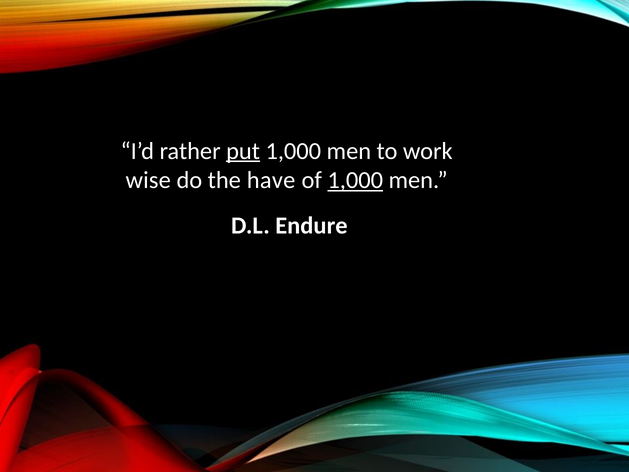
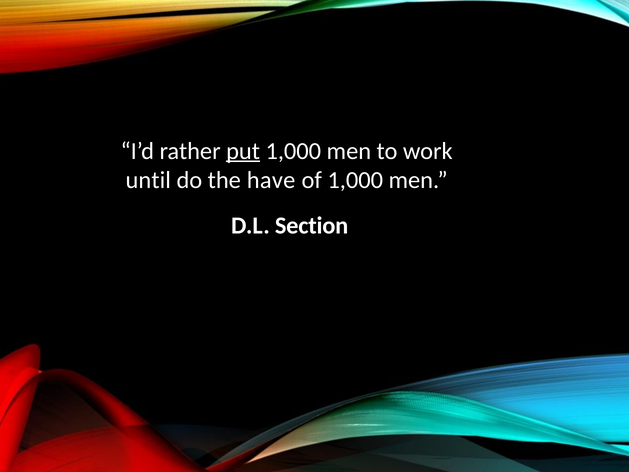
wise: wise -> until (148, 180)
1,000 underline: present -> none (355, 180)
Endure: Endure -> Section (312, 225)
